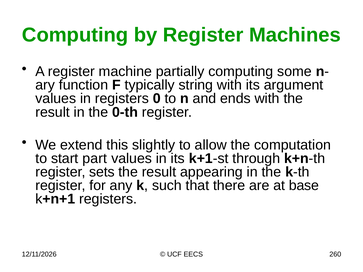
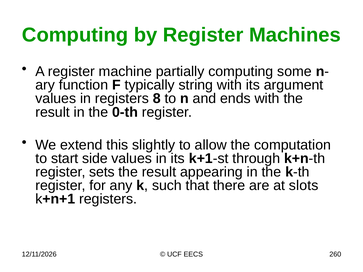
0: 0 -> 8 (157, 99)
part: part -> side (95, 159)
base: base -> slots (304, 186)
